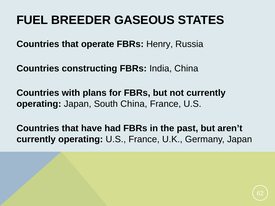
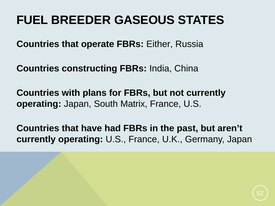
Henry: Henry -> Either (160, 44)
South China: China -> Matrix (134, 104)
